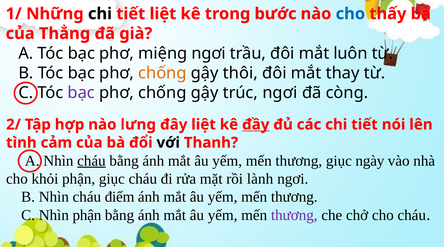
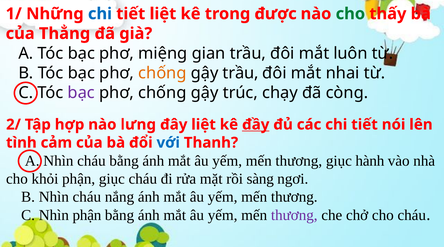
chi colour: black -> blue (100, 14)
bước: bước -> được (276, 14)
cho colour: blue -> green (350, 14)
miệng ngơi: ngơi -> gian (209, 53)
gậy thôi: thôi -> trầu (241, 73)
thay: thay -> nhai (343, 73)
trúc ngơi: ngơi -> chạy (280, 93)
với colour: black -> blue (168, 142)
cháu underline: present -> none (91, 161)
ngày: ngày -> hành (370, 161)
lành: lành -> sàng (260, 179)
điểm: điểm -> nắng (119, 197)
